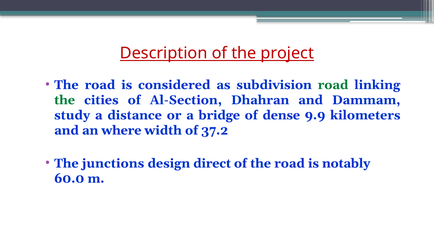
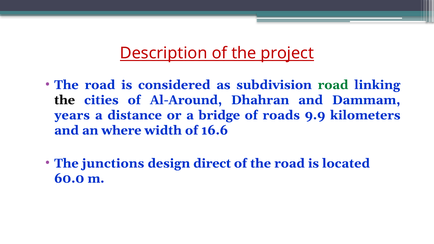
the colour: green -> black (65, 100)
Al-Section: Al-Section -> Al-Around (186, 100)
study: study -> years (72, 115)
dense: dense -> roads (281, 115)
37.2: 37.2 -> 16.6 (215, 130)
notably: notably -> located (346, 163)
